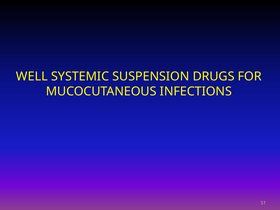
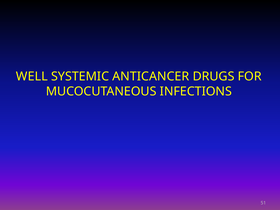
SUSPENSION: SUSPENSION -> ANTICANCER (151, 76)
